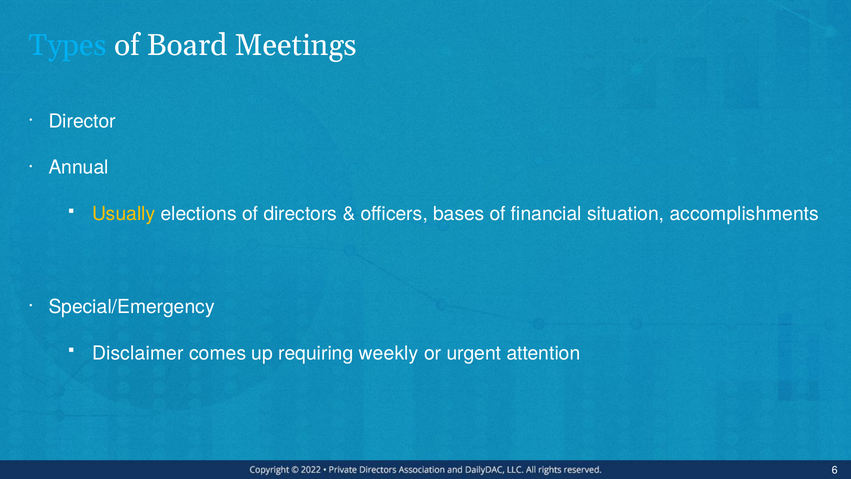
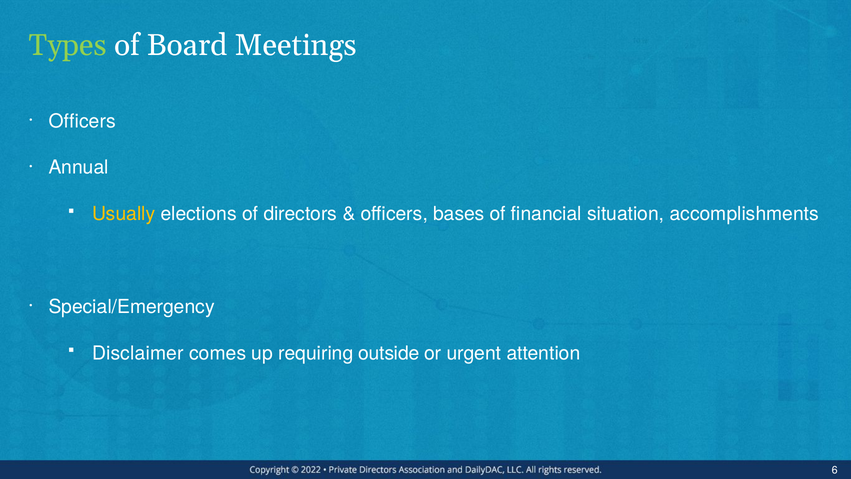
Types colour: light blue -> light green (68, 45)
Director: Director -> Officers (82, 121)
weekly: weekly -> outside (389, 353)
